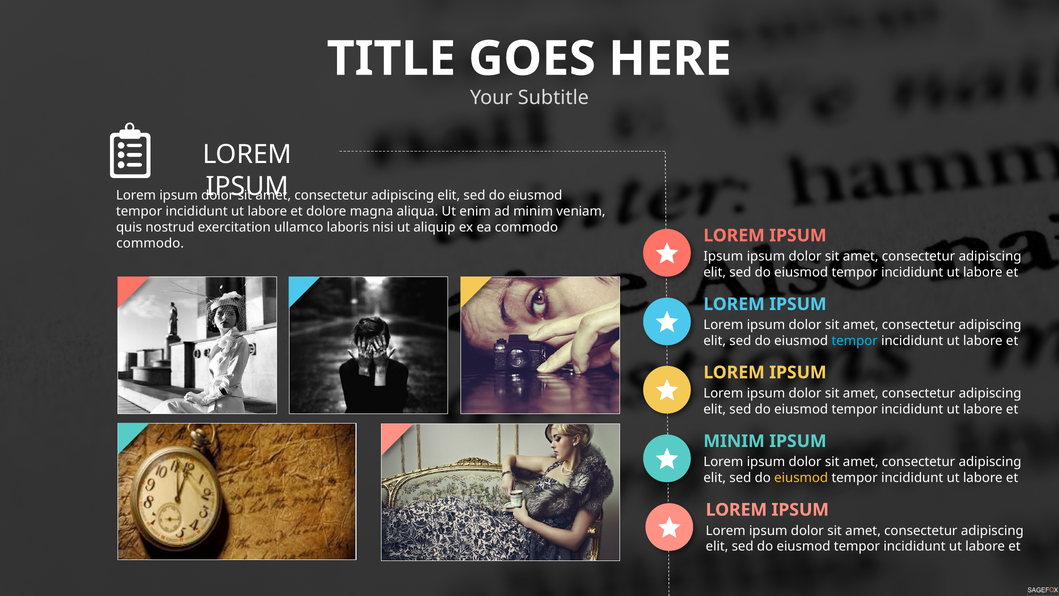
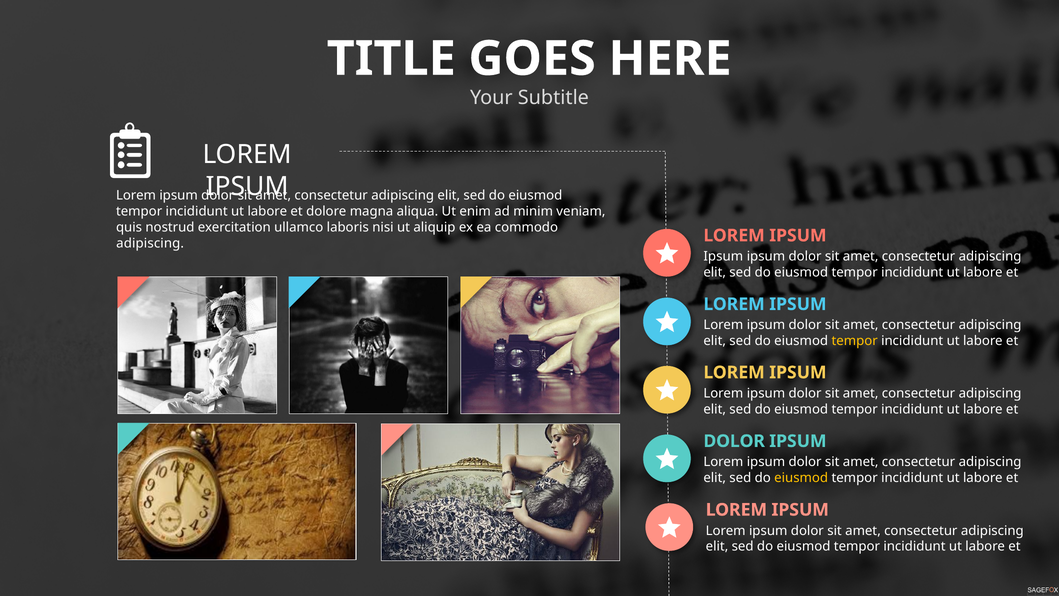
commodo: commodo -> adipiscing (150, 243)
tempor colour: light blue -> yellow (855, 341)
MINIM: MINIM -> DOLOR (734, 441)
